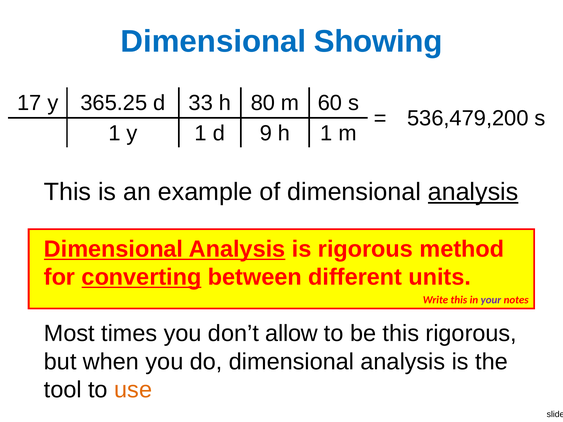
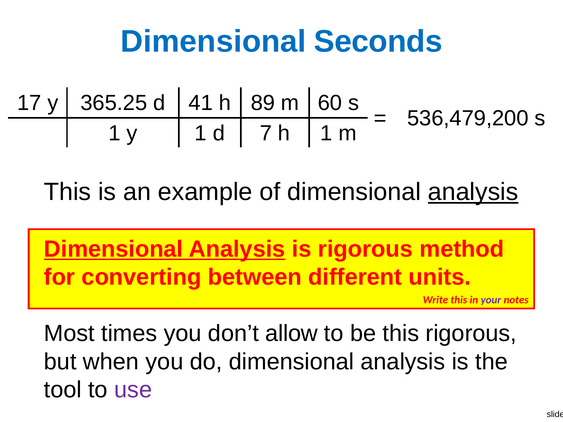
Showing: Showing -> Seconds (378, 42)
33: 33 -> 41 (201, 103)
80: 80 -> 89 (263, 103)
d 9: 9 -> 7 (266, 133)
converting underline: present -> none (142, 277)
use colour: orange -> purple (133, 390)
